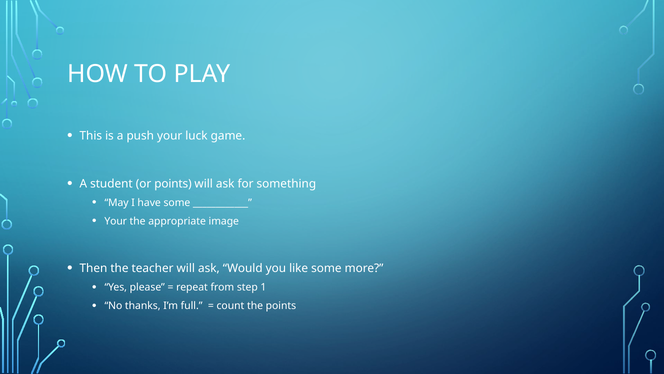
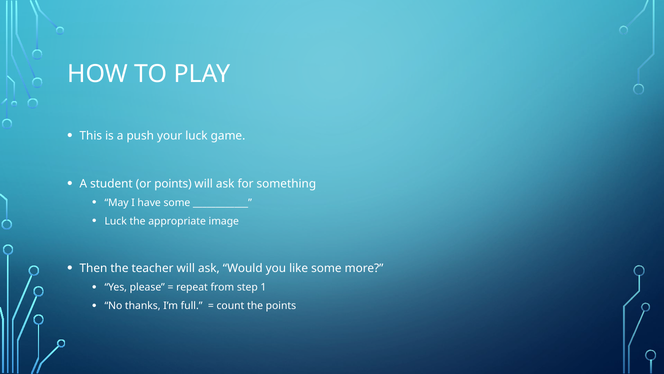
Your: Your -> Luck (116, 221)
